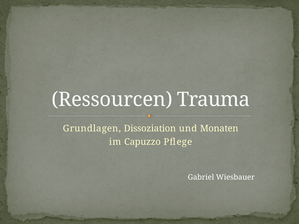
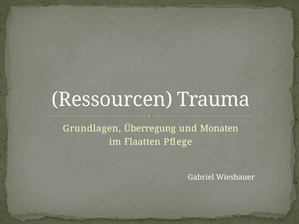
Dissoziation: Dissoziation -> Überregung (150, 129)
Capuzzo: Capuzzo -> Flaatten (142, 142)
